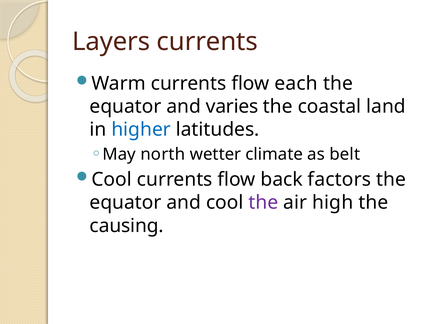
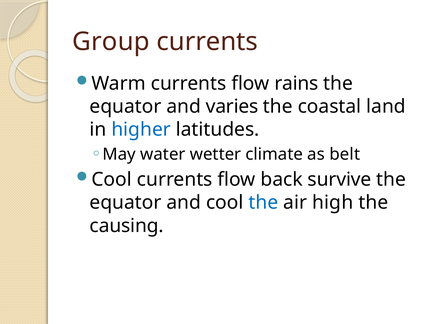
Layers: Layers -> Group (111, 42)
each: each -> rains (296, 84)
north: north -> water (163, 155)
factors: factors -> survive (340, 180)
the colour: purple -> blue (263, 203)
